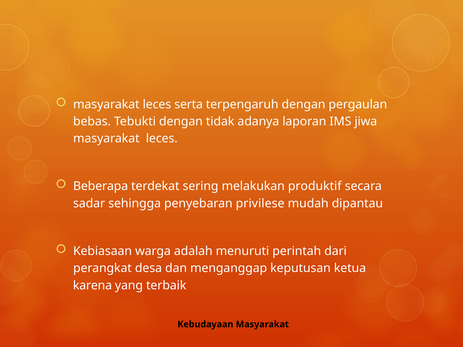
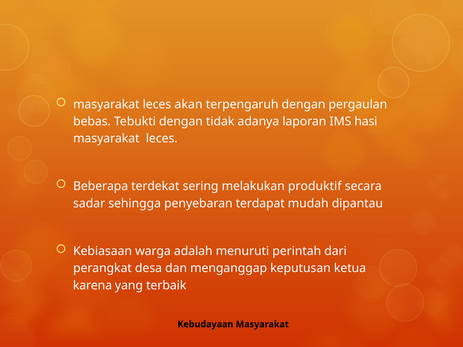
serta: serta -> akan (189, 104)
jiwa: jiwa -> hasi (366, 122)
privilese: privilese -> terdapat (260, 204)
